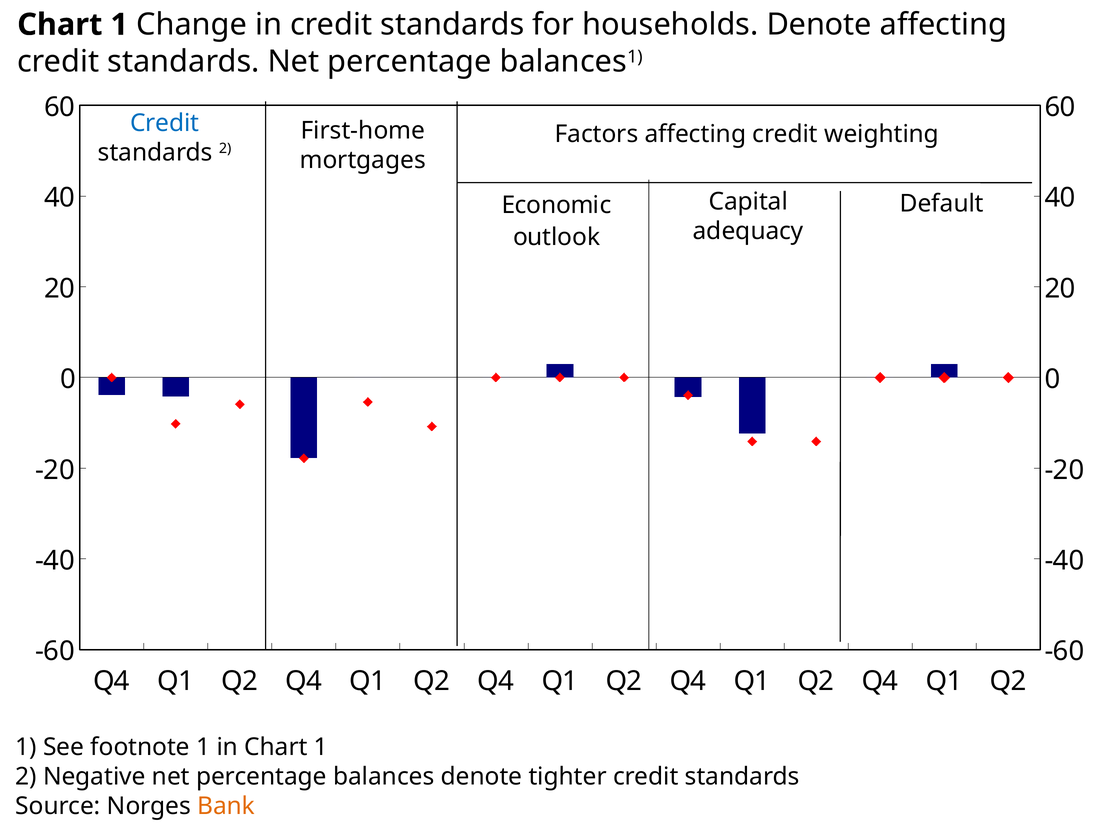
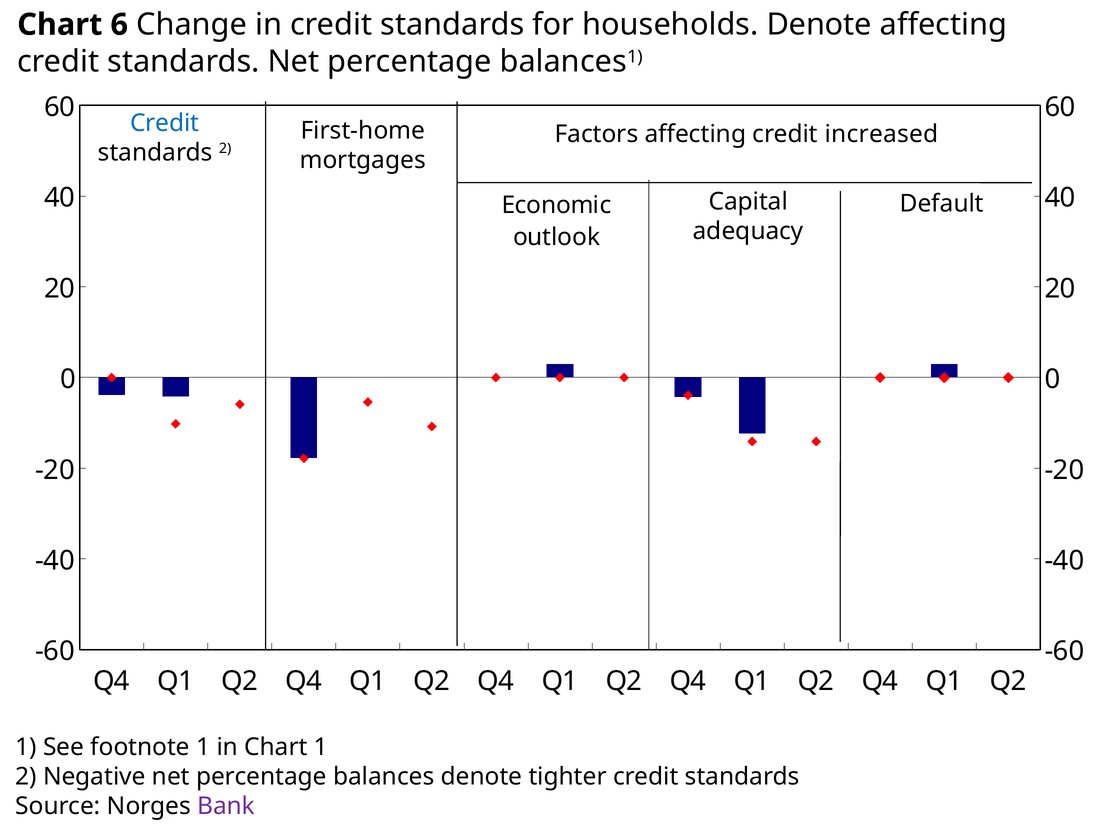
1: 1 -> 6 (119, 25)
weighting: weighting -> increased (882, 134)
Bank colour: orange -> purple (226, 806)
